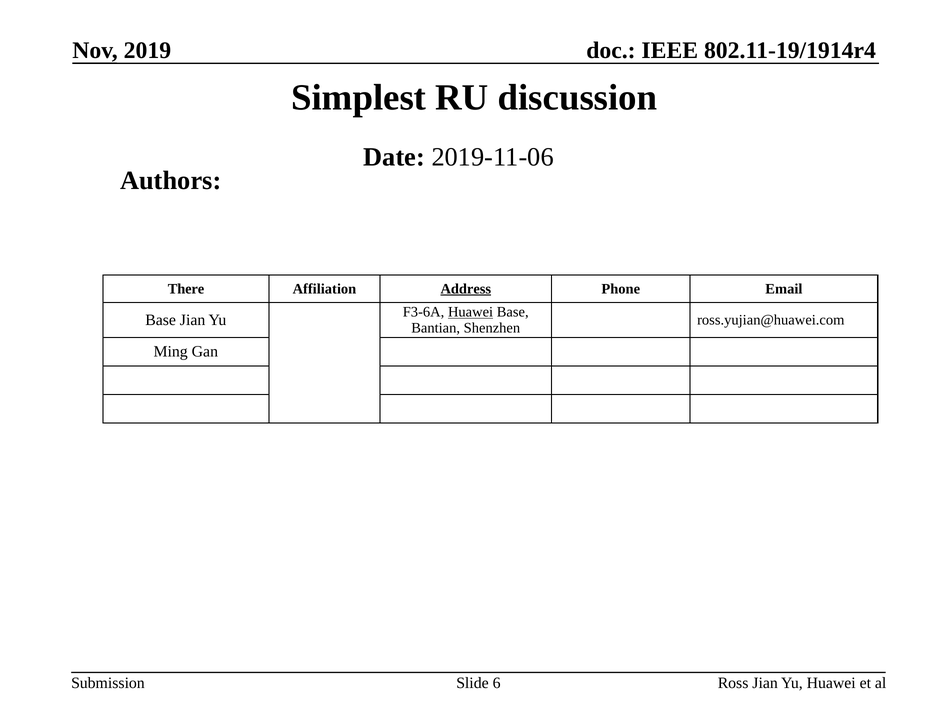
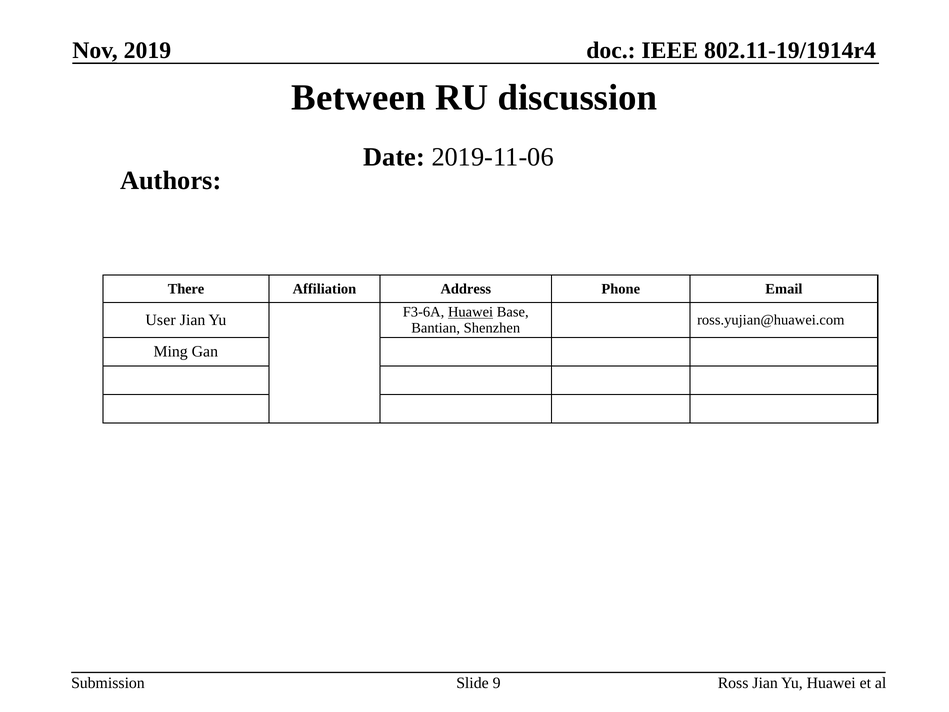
Simplest: Simplest -> Between (359, 97)
Address underline: present -> none (466, 289)
Base: Base -> User (161, 320)
6: 6 -> 9 (497, 683)
